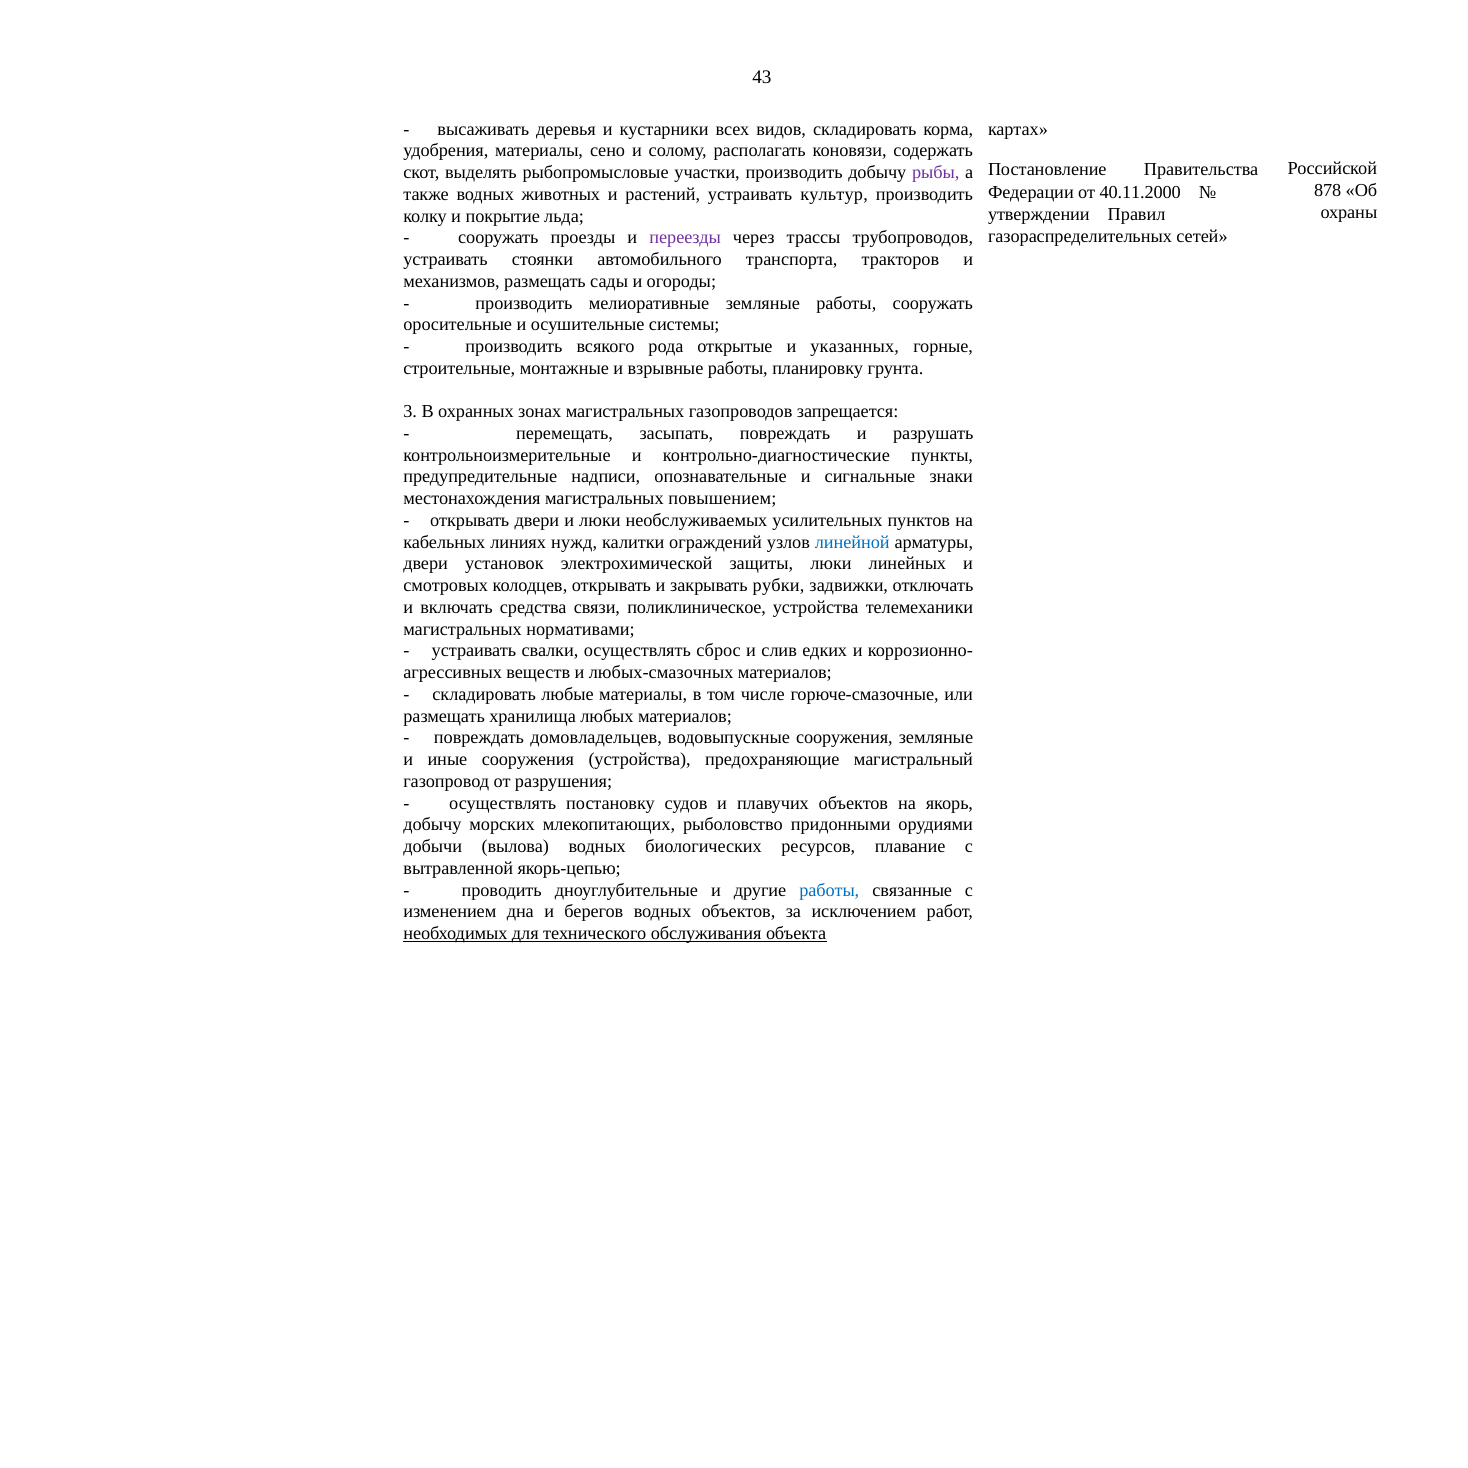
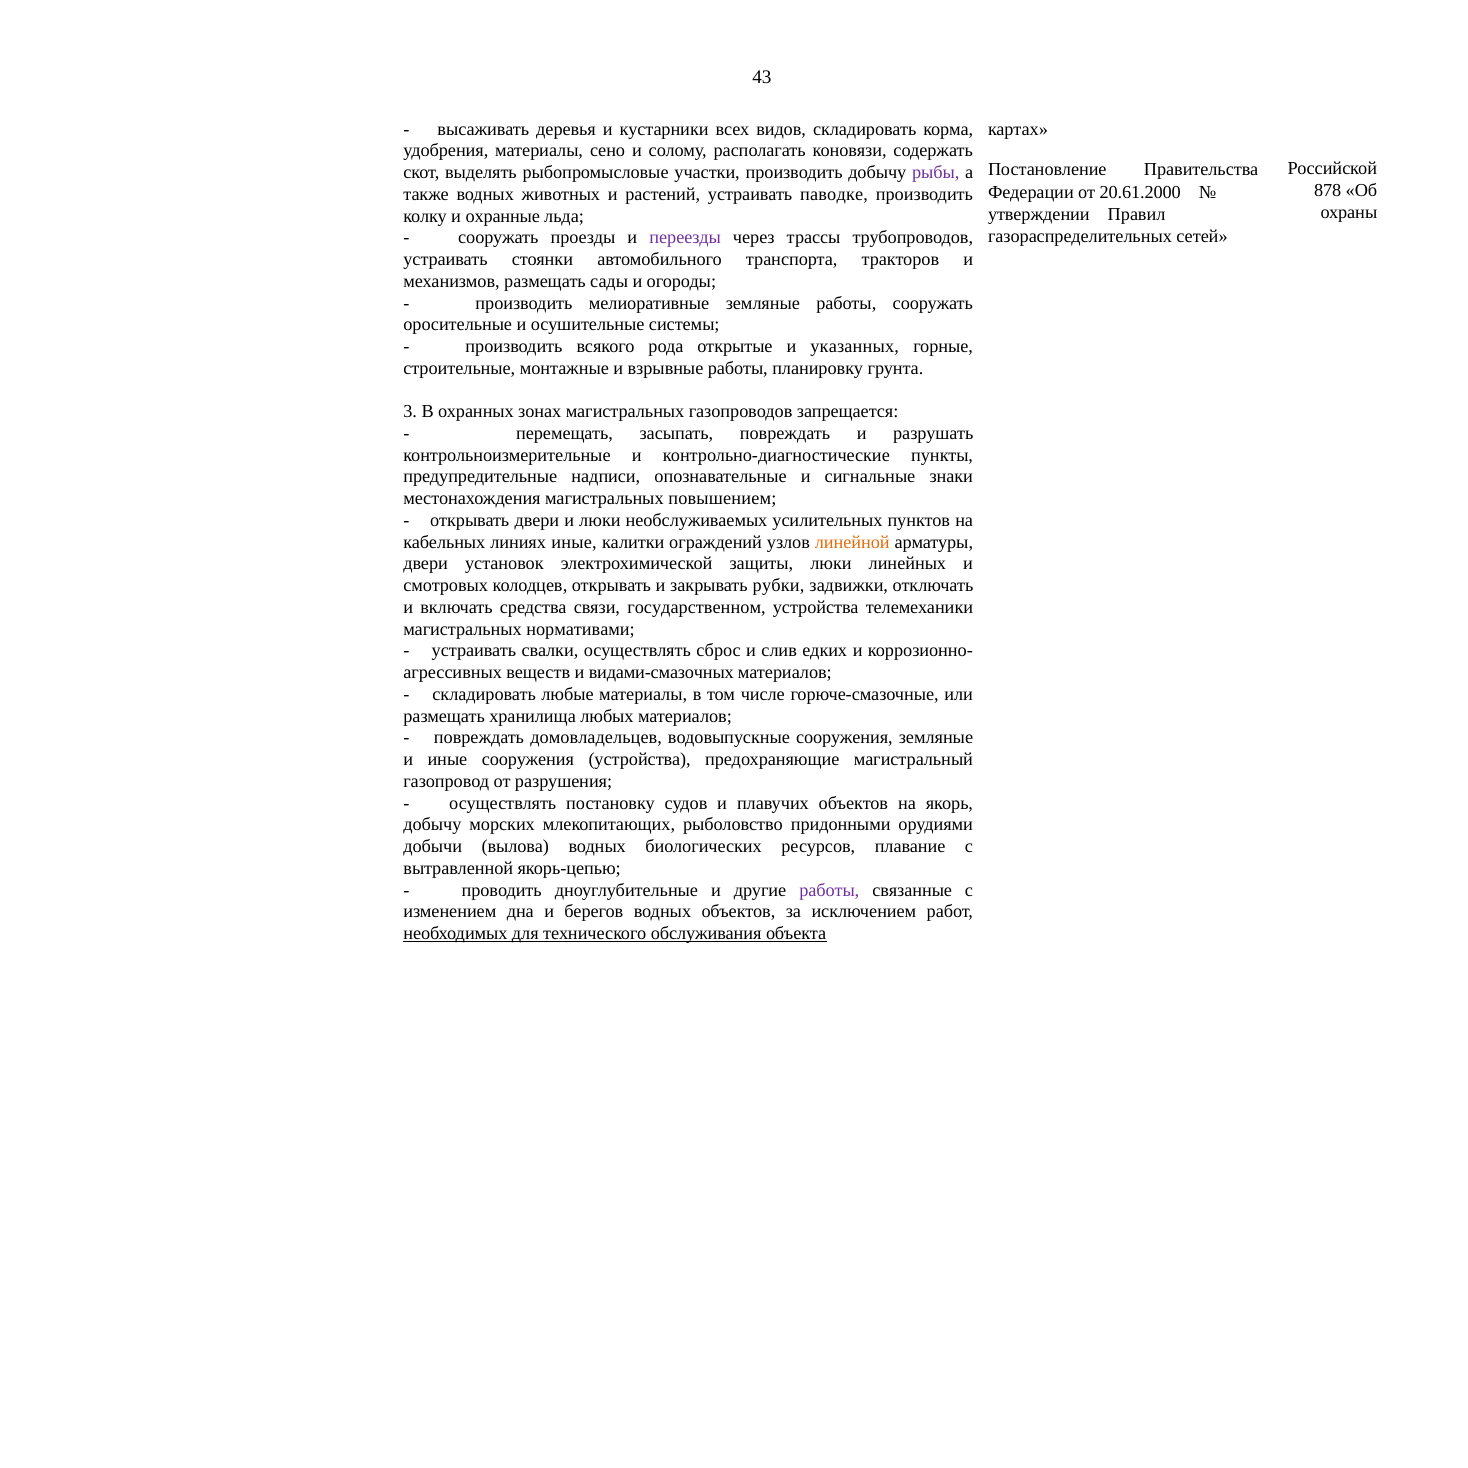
40.11.2000: 40.11.2000 -> 20.61.2000 (1140, 192)
культур: культур -> паводке (834, 194)
покрытие: покрытие -> охранные (503, 216)
линиях нужд: нужд -> иные (574, 542)
линейной colour: blue -> orange (852, 542)
поликлиническое: поликлиническое -> государственном (696, 607)
любых-смазочных: любых-смазочных -> видами-смазочных (661, 673)
работы colour: blue -> purple (829, 890)
